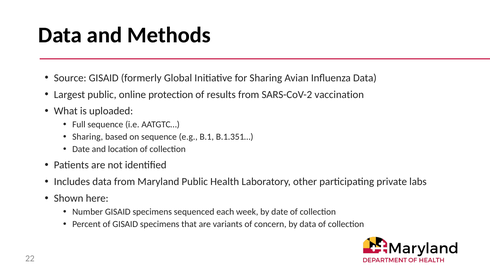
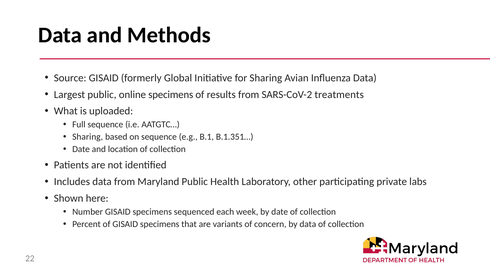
online protection: protection -> specimens (171, 95)
vaccination: vaccination -> treatments (339, 95)
